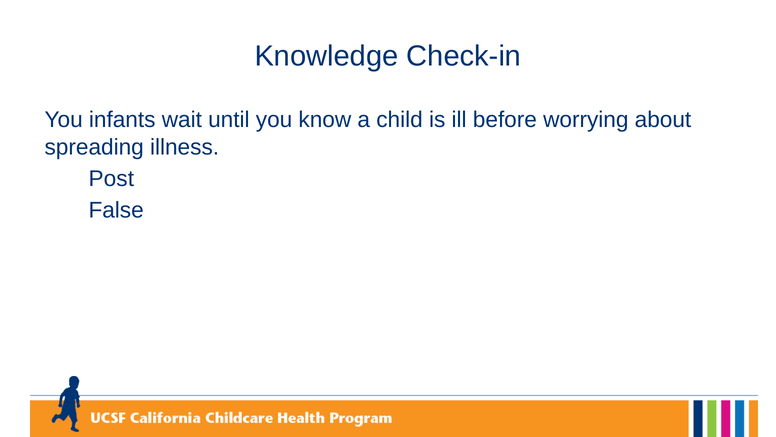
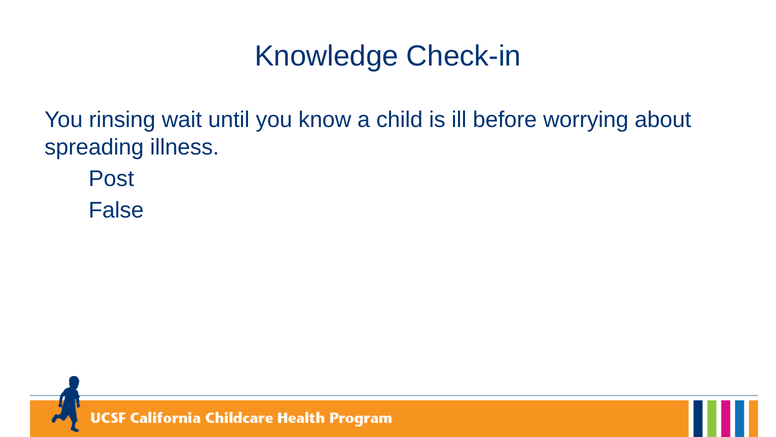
infants: infants -> rinsing (122, 120)
